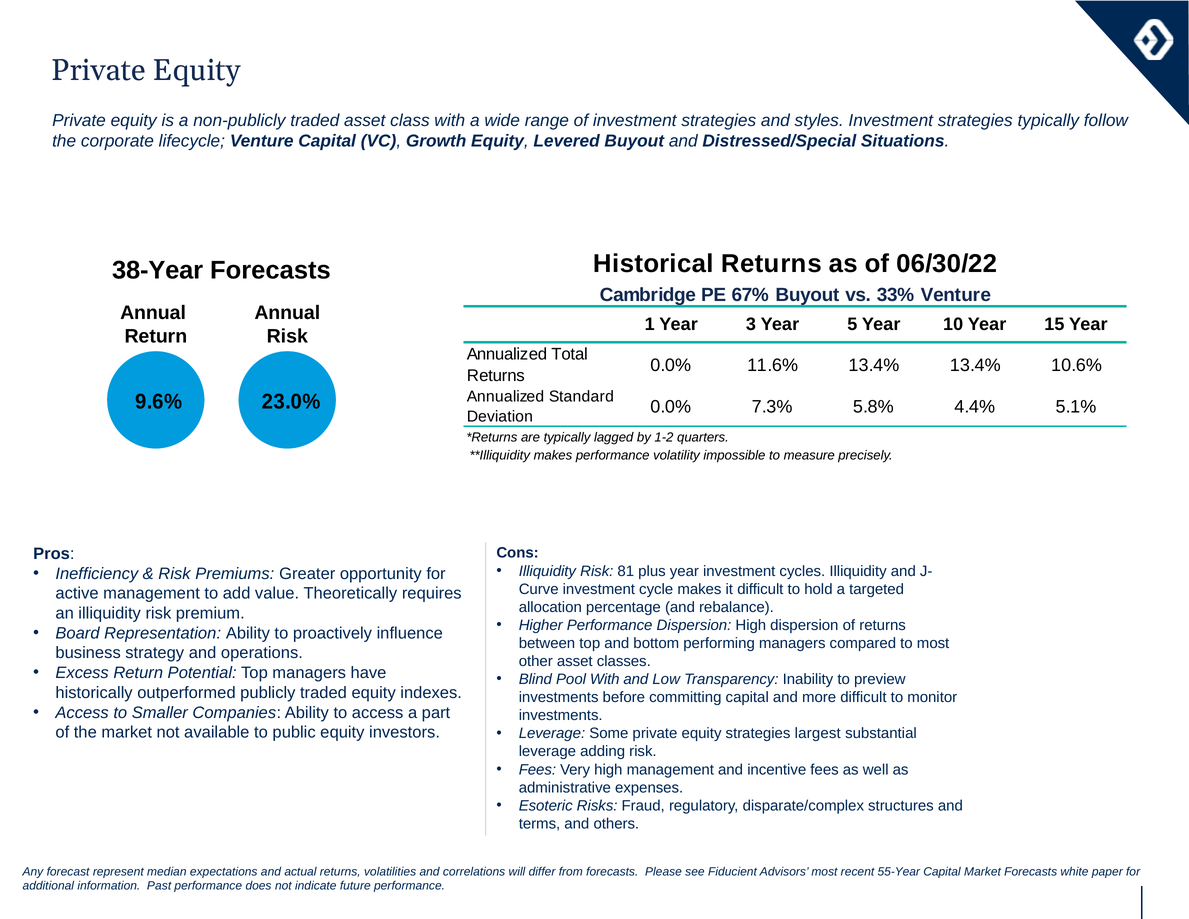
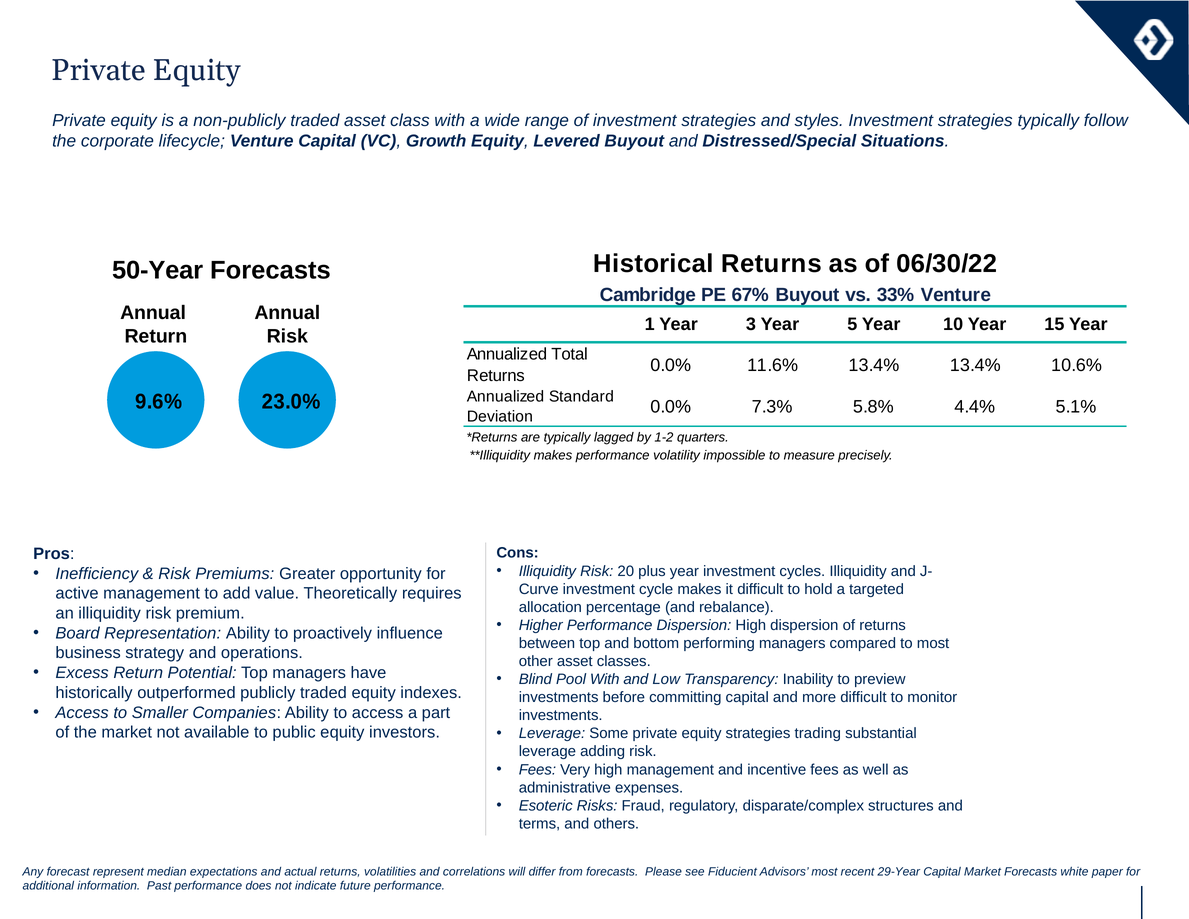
38-Year: 38-Year -> 50-Year (158, 270)
81: 81 -> 20 (626, 571)
largest: largest -> trading (818, 733)
55-Year: 55-Year -> 29-Year (899, 871)
